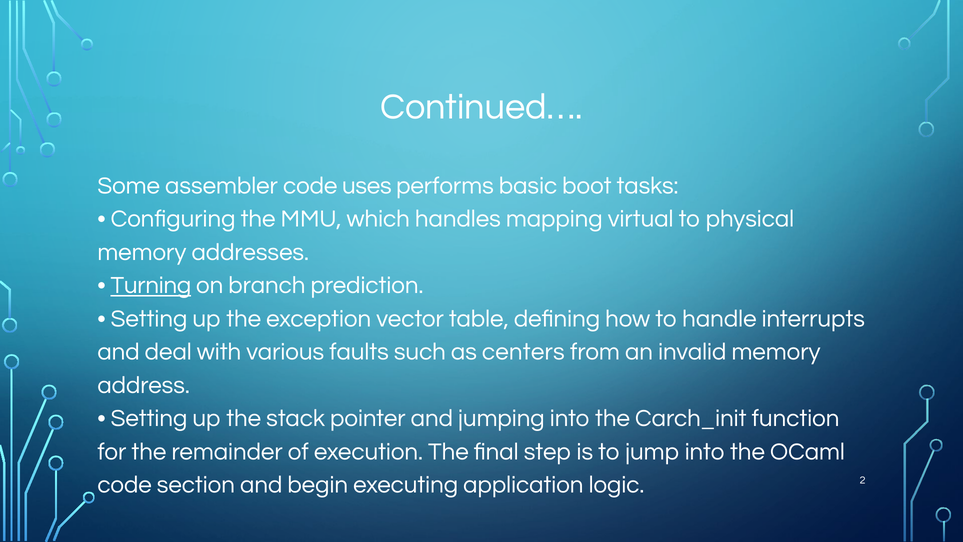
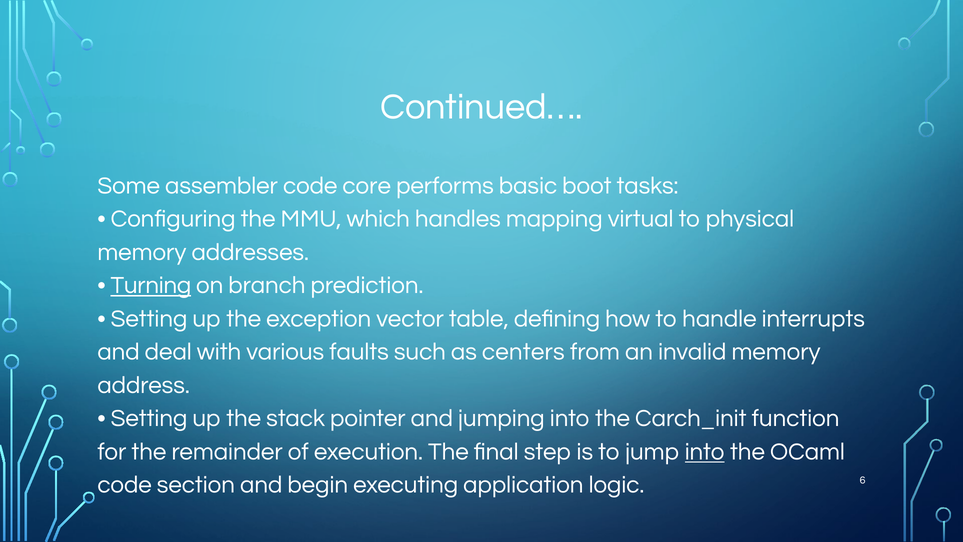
uses: uses -> core (367, 186)
into underline: none -> present (705, 451)
2: 2 -> 6 (863, 480)
